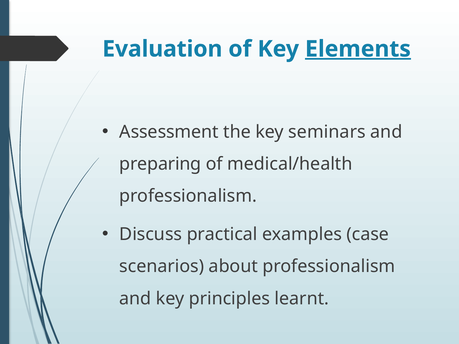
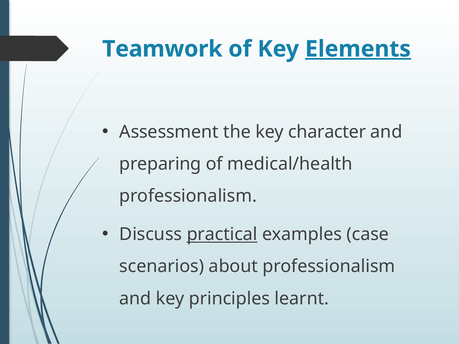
Evaluation: Evaluation -> Teamwork (162, 49)
seminars: seminars -> character (327, 132)
practical underline: none -> present (222, 235)
